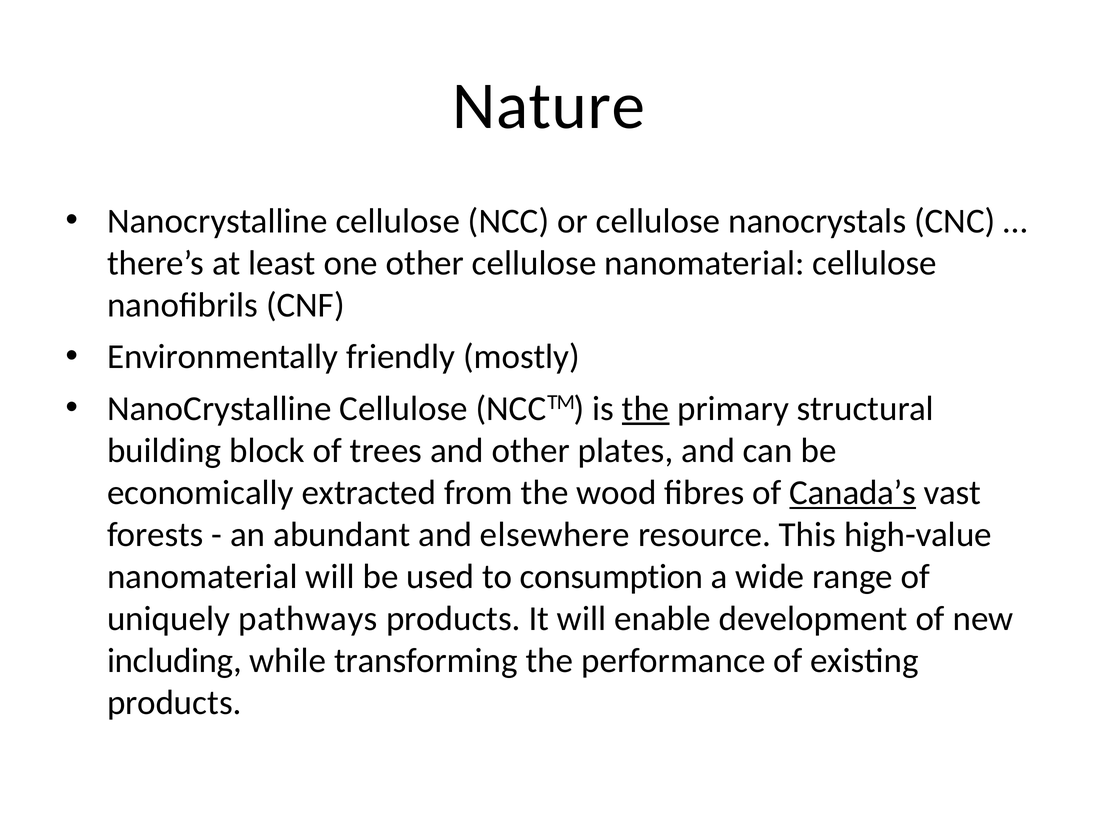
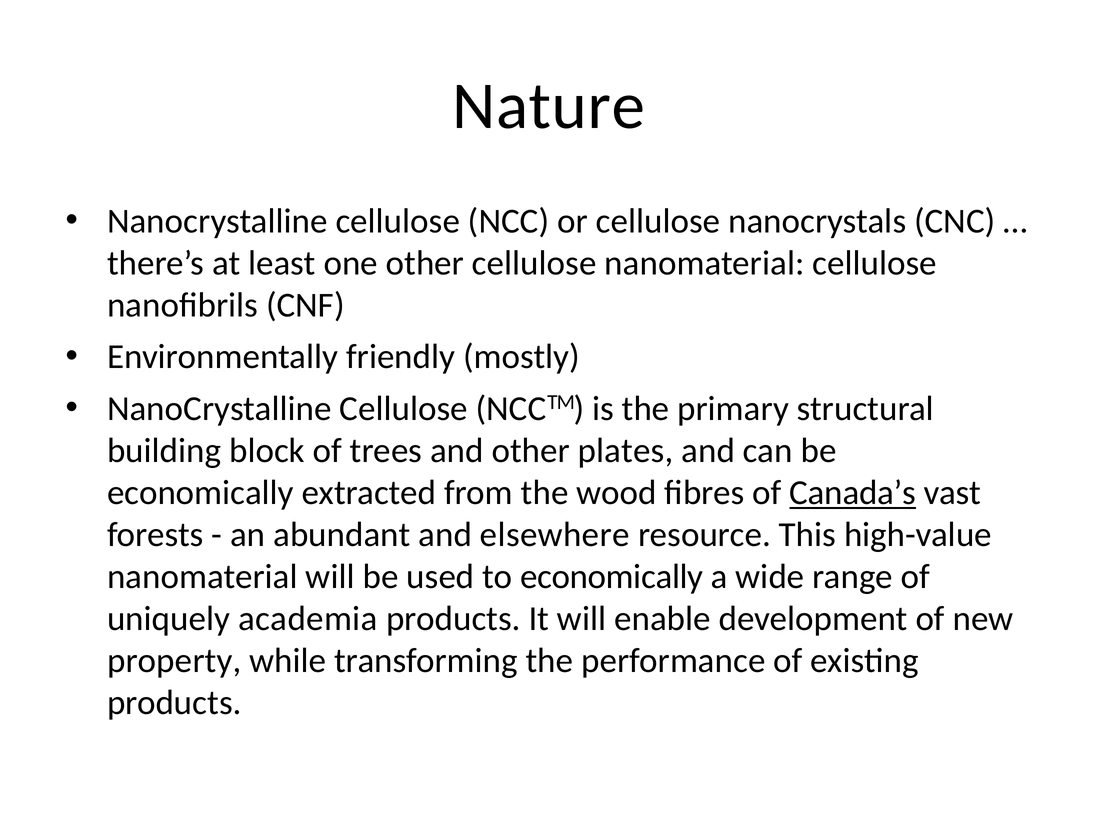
the underline: present -> none (646, 409)
to consumption: consumption -> economically (612, 577)
pathways: pathways -> academia (308, 619)
including: including -> property (174, 661)
